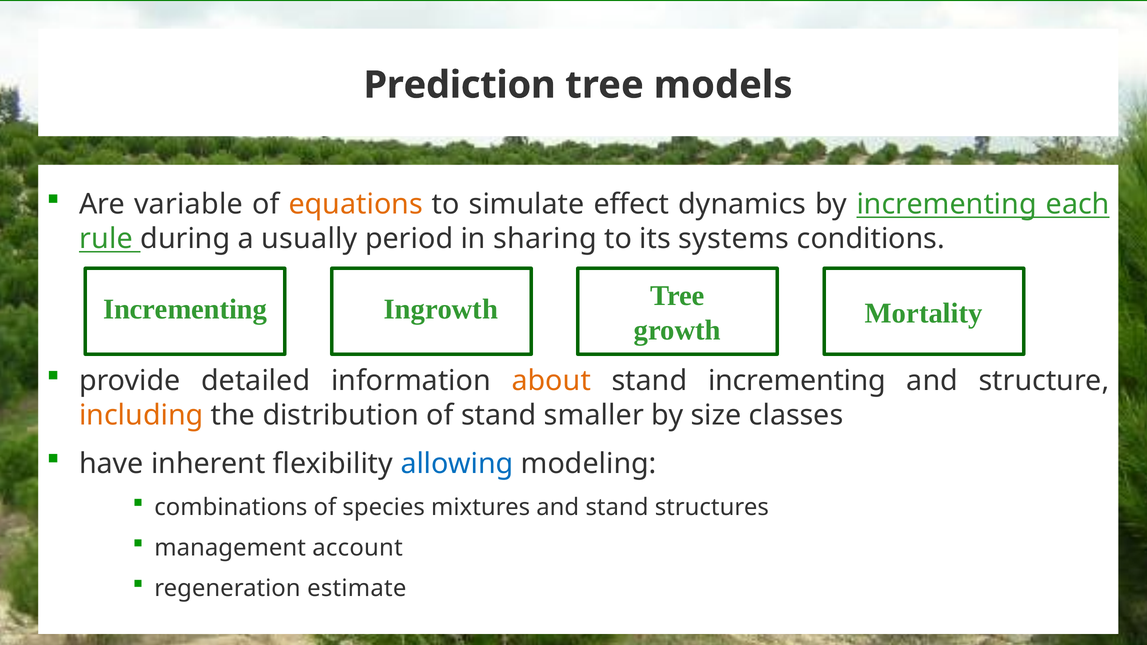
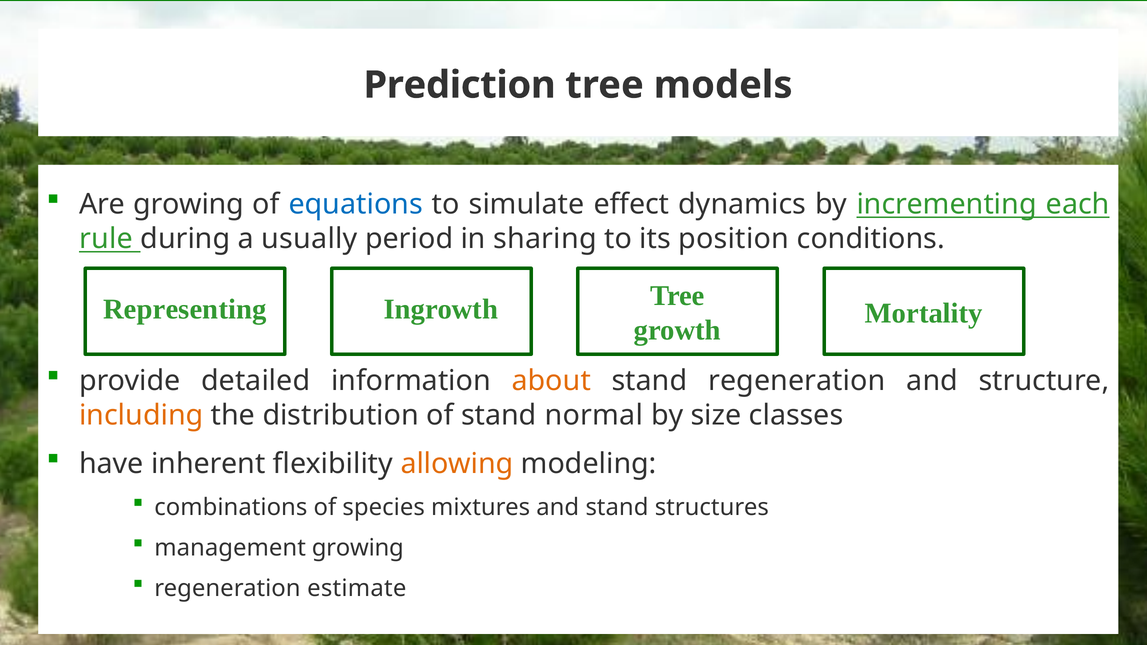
Are variable: variable -> growing (189, 204)
equations colour: orange -> blue (356, 204)
systems: systems -> position (734, 239)
Incrementing: Incrementing -> Representing (185, 309)
stand incrementing: incrementing -> regeneration (797, 381)
smaller: smaller -> normal (594, 415)
allowing colour: blue -> orange (457, 464)
management account: account -> growing (358, 548)
